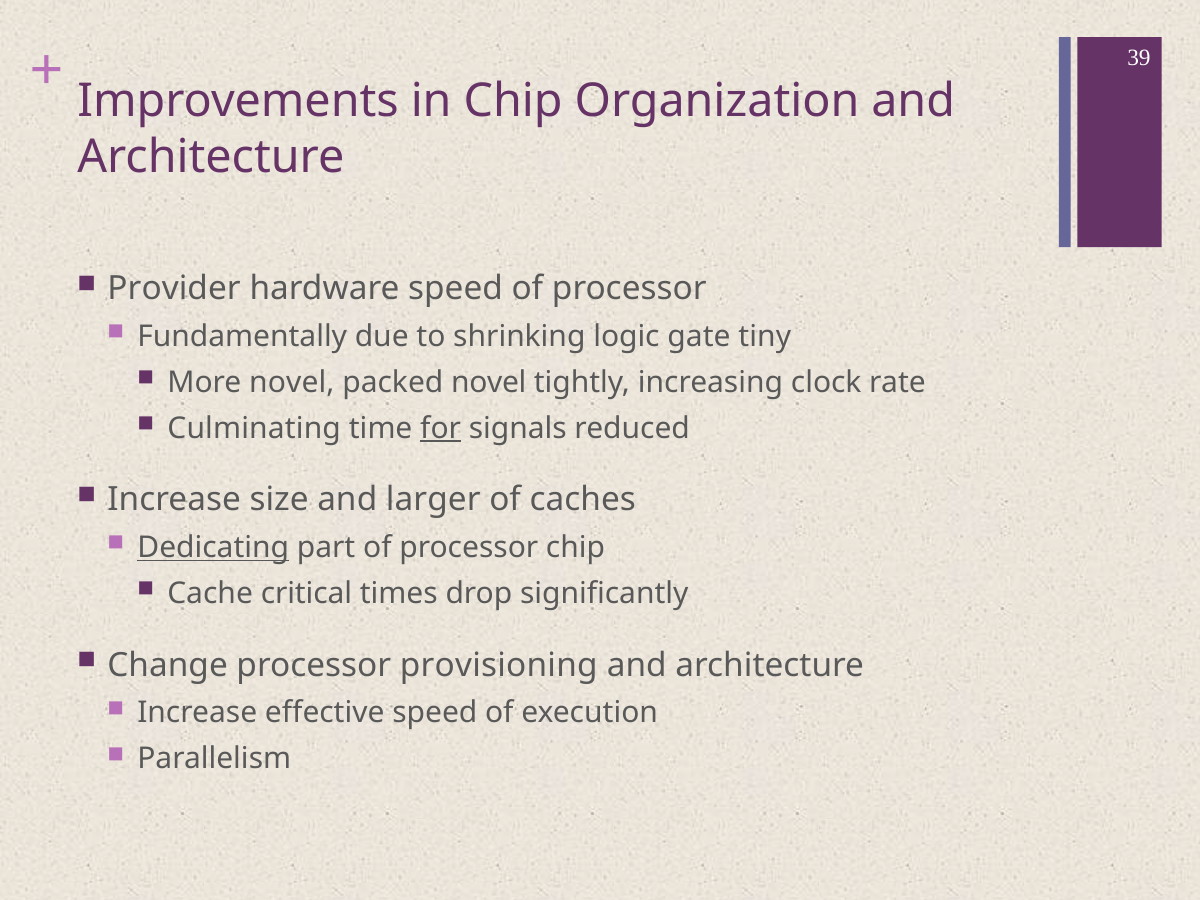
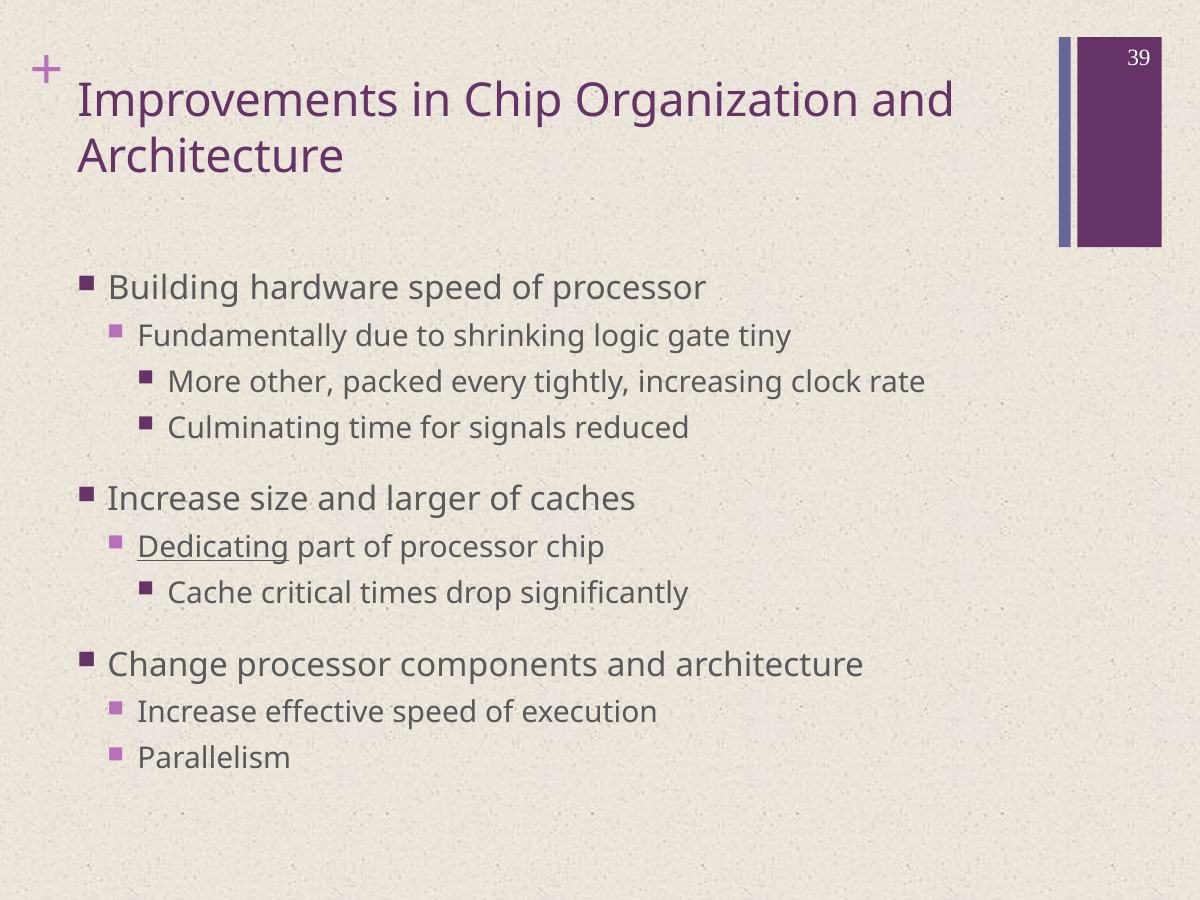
Provider: Provider -> Building (174, 288)
More novel: novel -> other (292, 382)
packed novel: novel -> every (489, 382)
for underline: present -> none (441, 428)
provisioning: provisioning -> components (499, 665)
